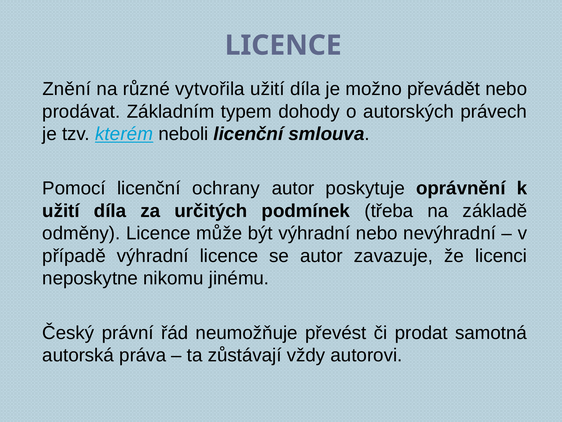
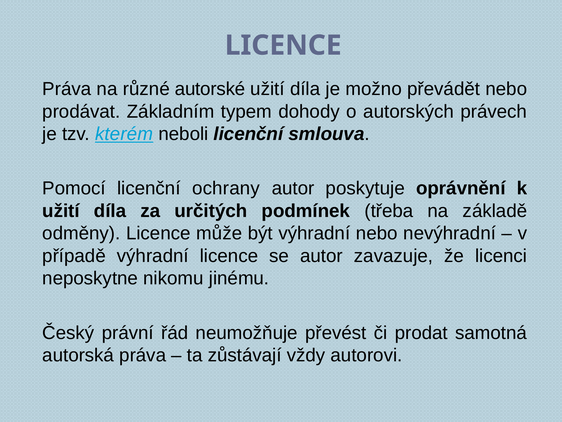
Znění: Znění -> Práva (67, 89)
vytvořila: vytvořila -> autorské (210, 89)
